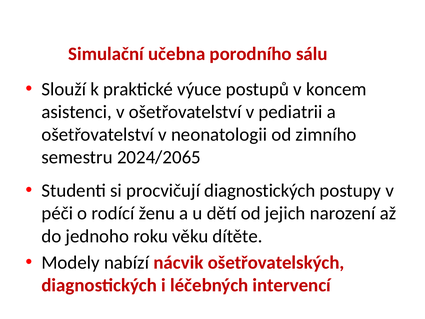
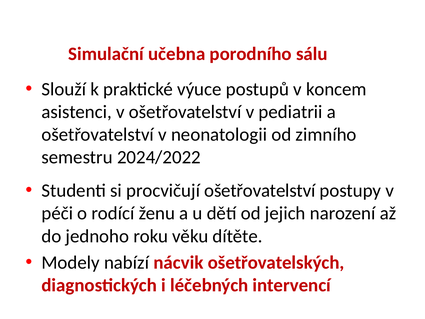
2024/2065: 2024/2065 -> 2024/2022 (159, 157)
procvičují diagnostických: diagnostických -> ošetřovatelství (260, 191)
